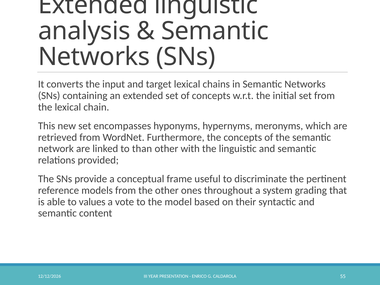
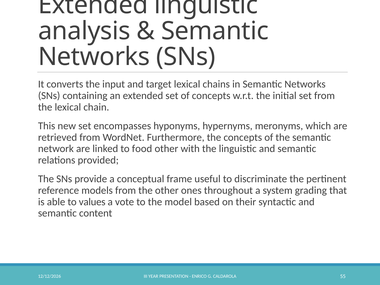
than: than -> food (142, 149)
